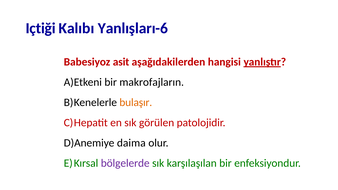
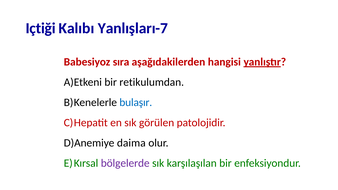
Yanlışları-6: Yanlışları-6 -> Yanlışları-7 (133, 28)
asit: asit -> sıra (121, 62)
makrofajların: makrofajların -> retikulumdan (152, 82)
bulaşır colour: orange -> blue (136, 102)
